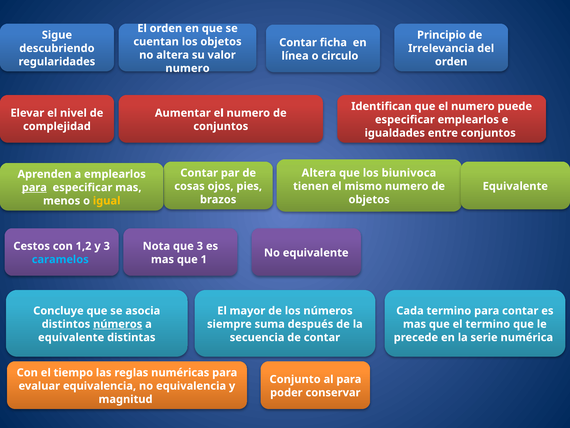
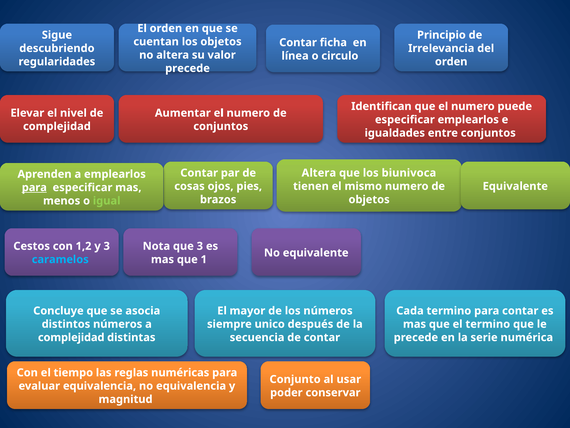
numero: numero -> precede (188, 68)
igual colour: yellow -> light green (107, 201)
números underline: present -> none (118, 324)
suma: suma -> unico (270, 324)
equivalente: equivalente -> complejidad (71, 337)
al para: para -> usar (349, 379)
